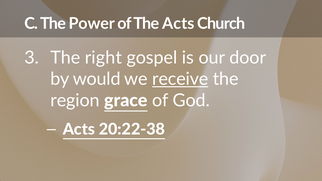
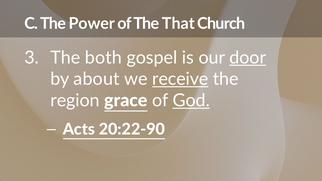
The Acts: Acts -> That (178, 23)
right: right -> both (103, 58)
door underline: none -> present (248, 58)
would: would -> about (97, 79)
God underline: none -> present (191, 101)
20:22-38: 20:22-38 -> 20:22-90 (132, 129)
